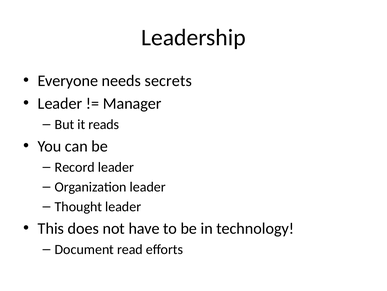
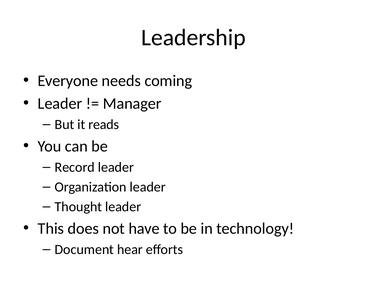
secrets: secrets -> coming (168, 80)
read: read -> hear (130, 249)
